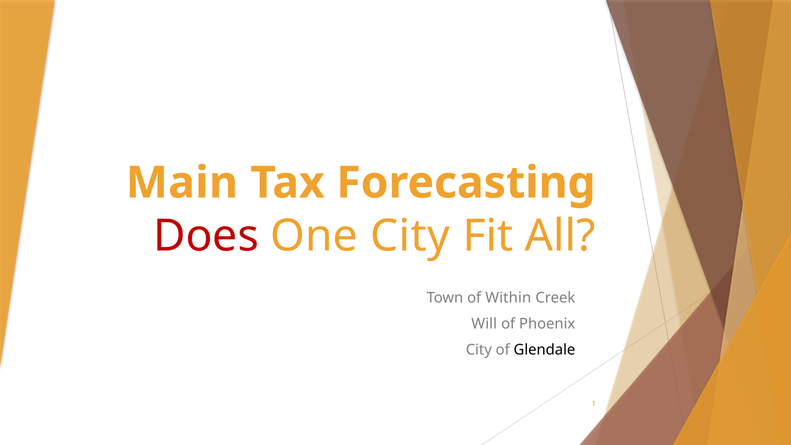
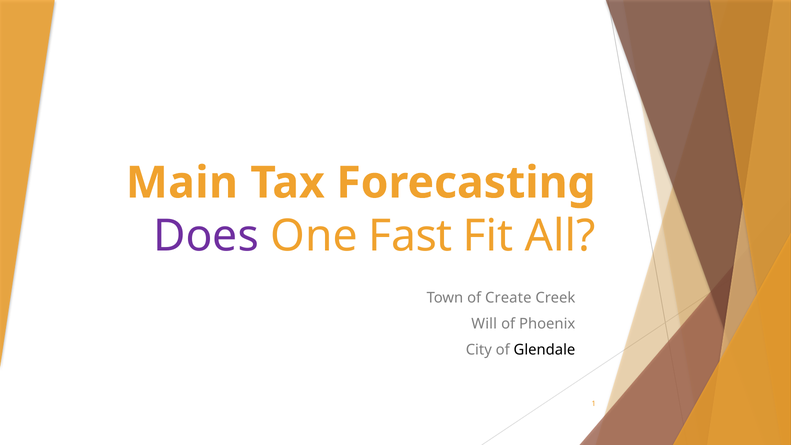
Does colour: red -> purple (206, 236)
One City: City -> Fast (410, 236)
Within: Within -> Create (508, 298)
